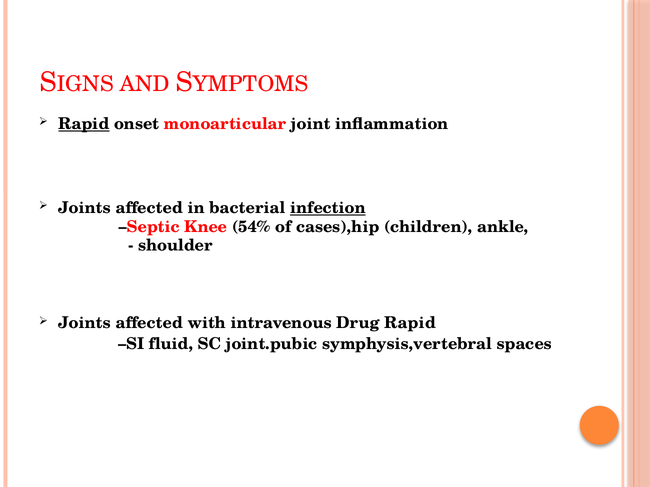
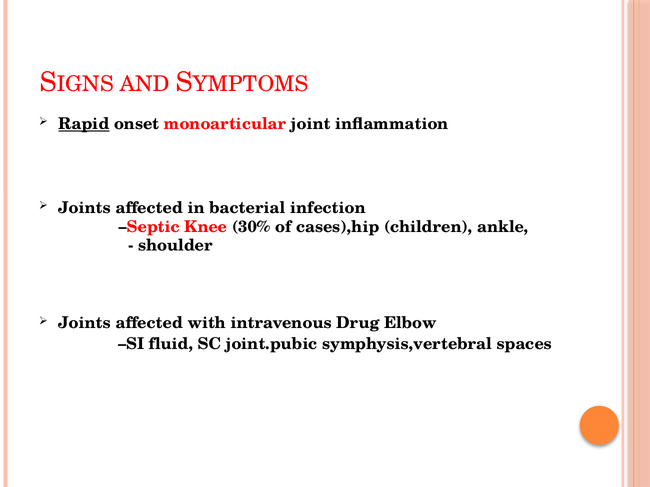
infection underline: present -> none (328, 208)
54%: 54% -> 30% (251, 227)
Drug Rapid: Rapid -> Elbow (410, 323)
